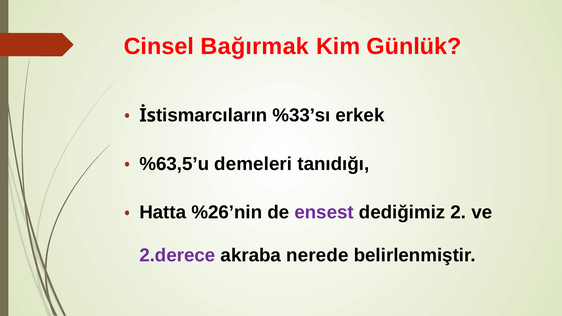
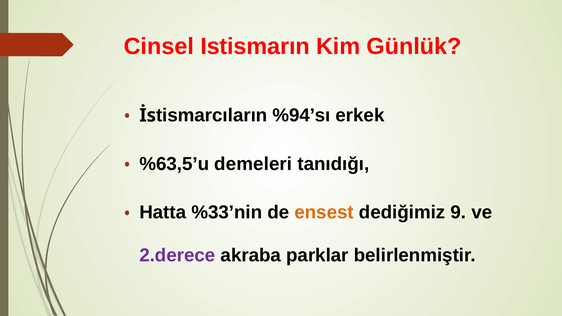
Bağırmak: Bağırmak -> Istismarın (255, 47)
%33’sı: %33’sı -> %94’sı (302, 115)
%26’nin: %26’nin -> %33’nin (227, 213)
ensest colour: purple -> orange (324, 213)
2: 2 -> 9 (458, 213)
nerede: nerede -> parklar (317, 255)
